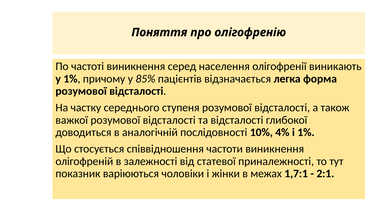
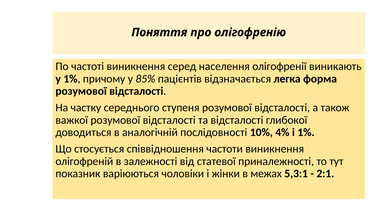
1,7:1: 1,7:1 -> 5,3:1 (296, 173)
